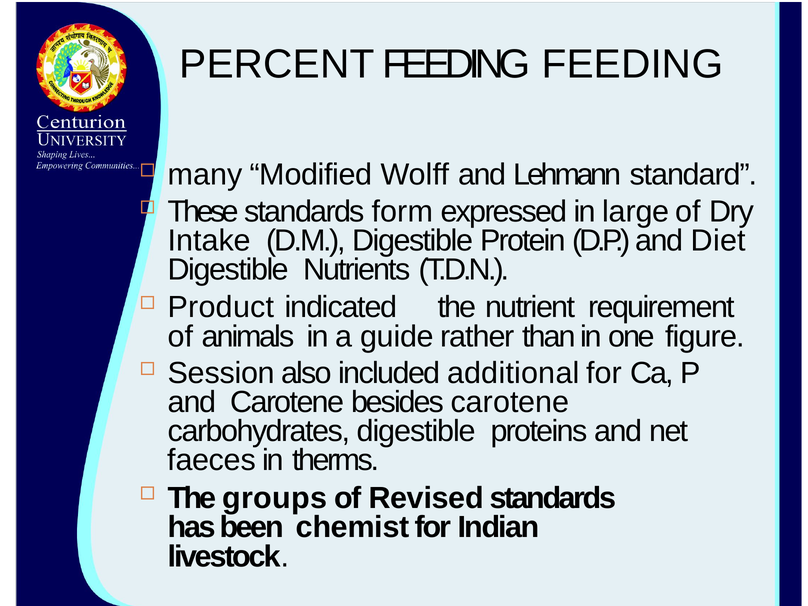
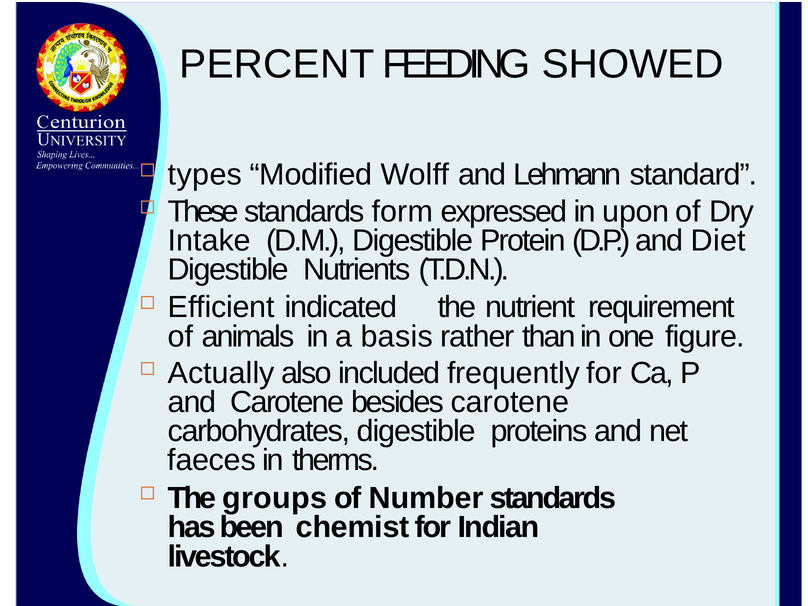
FEEDING FEEDING: FEEDING -> SHOWED (633, 65)
many: many -> types (205, 174)
large: large -> upon (636, 211)
Product: Product -> Efficient (221, 307)
guide: guide -> basis (397, 336)
Session: Session -> Actually (221, 373)
additional: additional -> frequently (513, 373)
Revised: Revised -> Number (426, 498)
